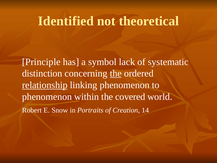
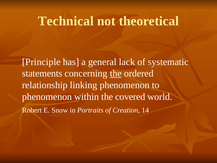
Identified: Identified -> Technical (66, 21)
symbol: symbol -> general (102, 62)
distinction: distinction -> statements (42, 73)
relationship underline: present -> none (45, 85)
